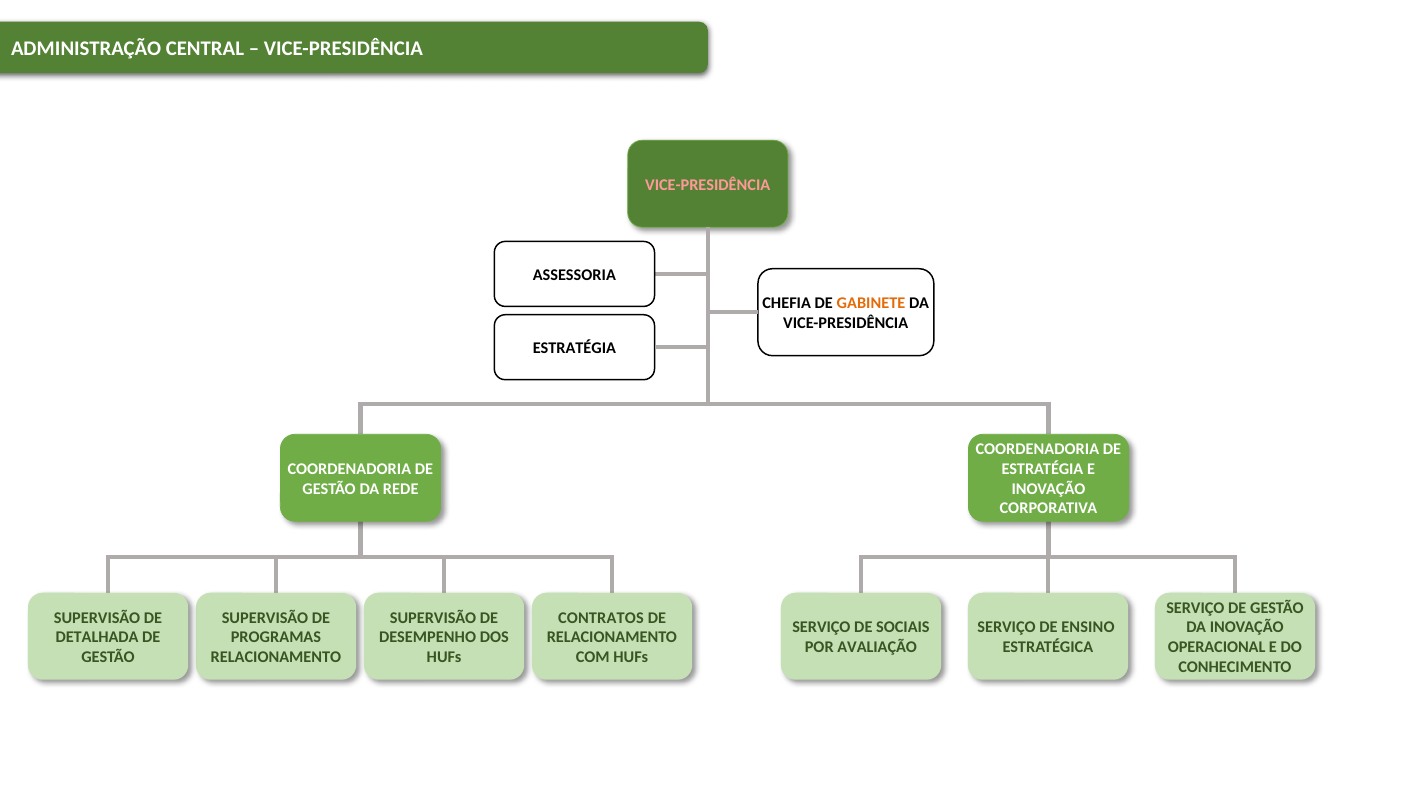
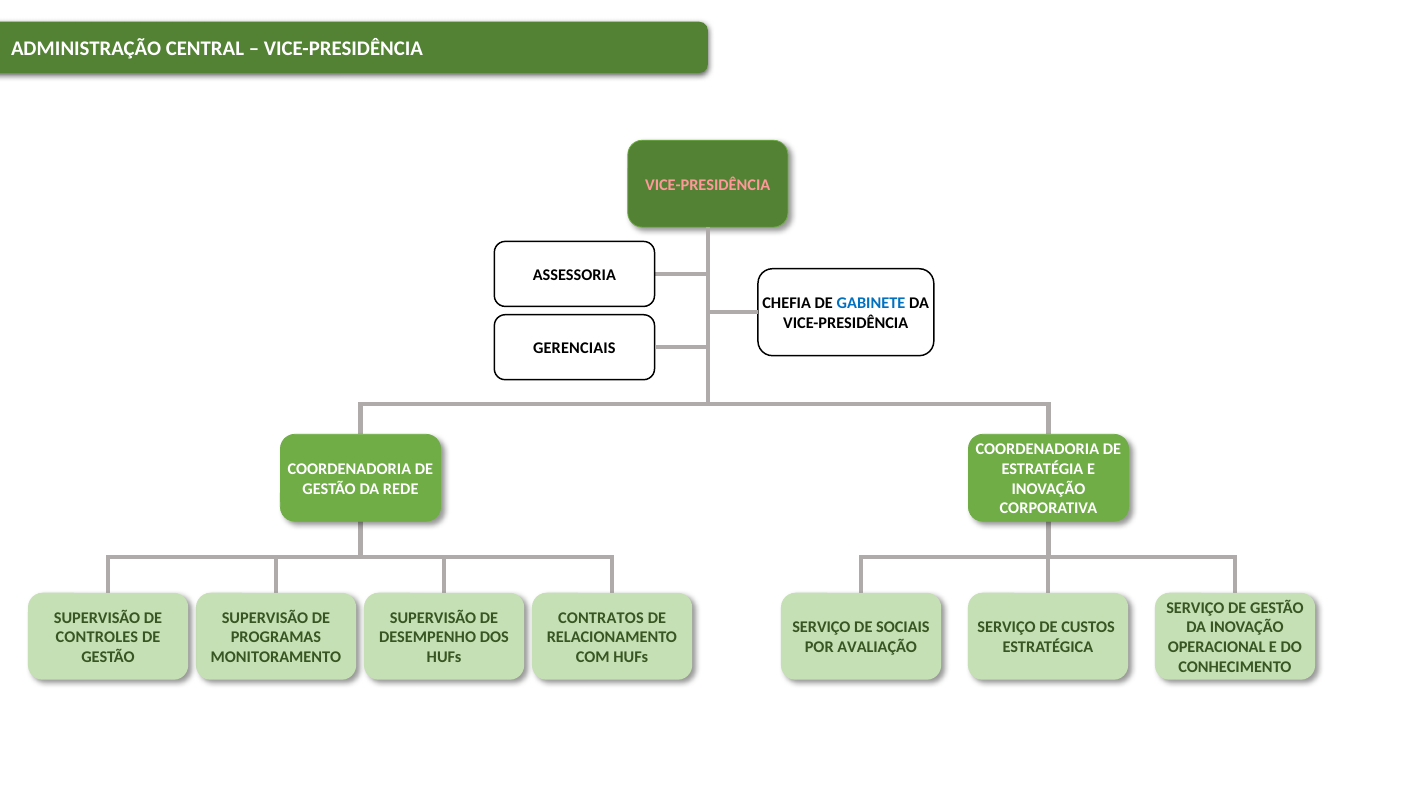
GABINETE colour: orange -> blue (871, 303)
ESTRATÉGIA: ESTRATÉGIA -> GERENCIAIS (574, 348)
ENSINO: ENSINO -> CUSTOS (1088, 628)
DETALHADA: DETALHADA -> CONTROLES (97, 637)
RELACIONAMENTO: RELACIONAMENTO -> MONITORAMENTO (276, 657)
